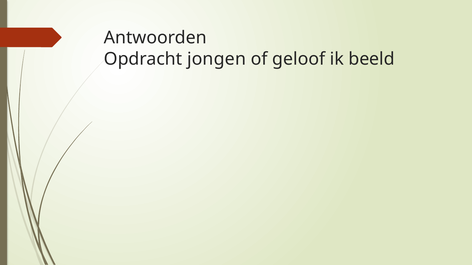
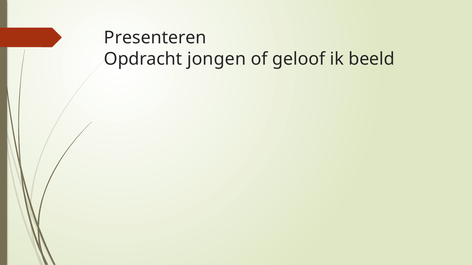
Antwoorden: Antwoorden -> Presenteren (155, 38)
